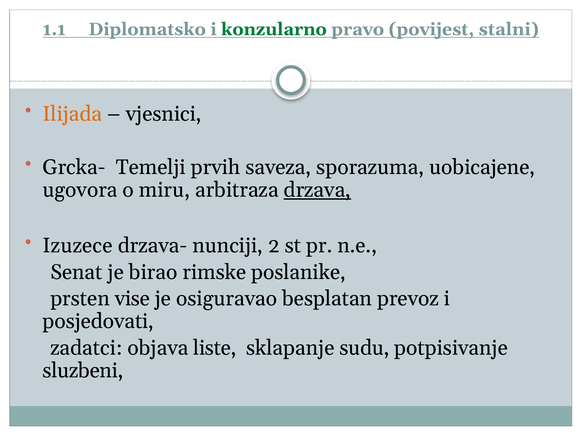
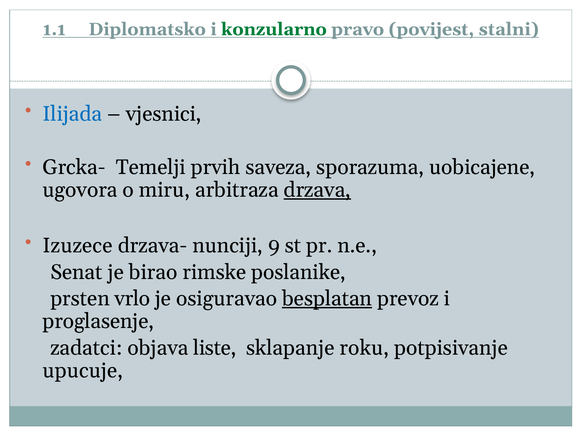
Ilijada colour: orange -> blue (72, 114)
2: 2 -> 9 (274, 246)
vise: vise -> vrlo (132, 299)
besplatan underline: none -> present (327, 299)
posjedovati: posjedovati -> proglasenje (98, 322)
sudu: sudu -> roku (364, 348)
sluzbeni: sluzbeni -> upucuje (83, 371)
